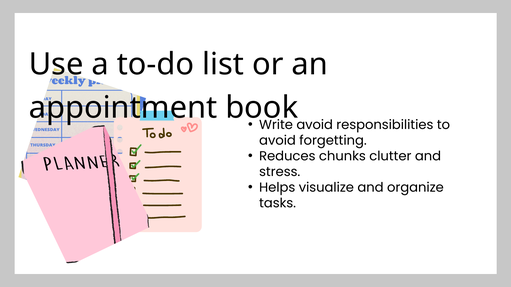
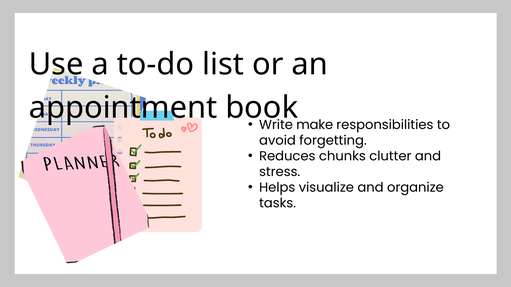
avoid: avoid -> make (315, 125)
